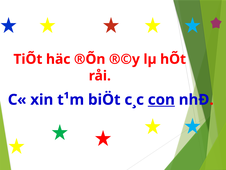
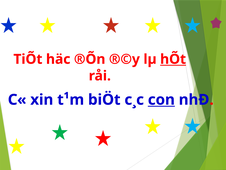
hÕt underline: none -> present (173, 59)
